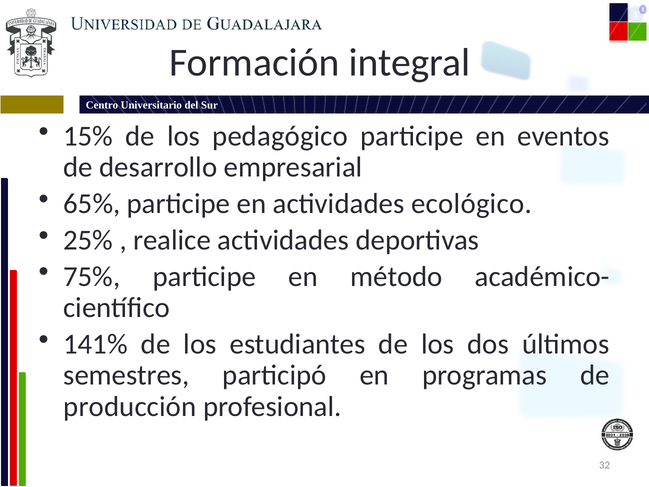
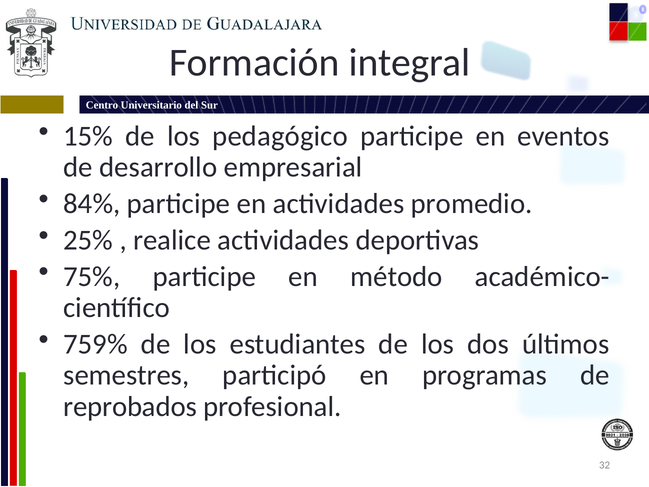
65%: 65% -> 84% (92, 204)
ecológico: ecológico -> promedio (472, 204)
141%: 141% -> 759% (95, 344)
producción: producción -> reprobados (130, 406)
